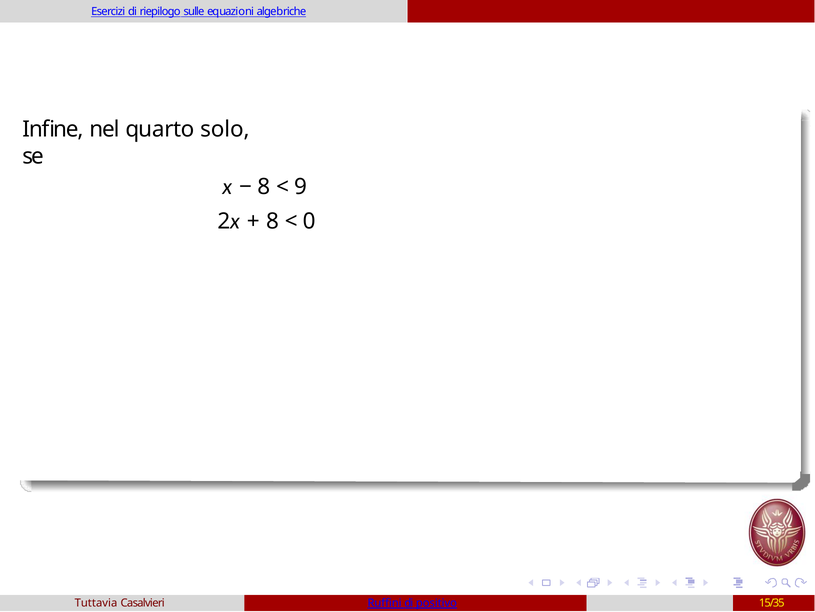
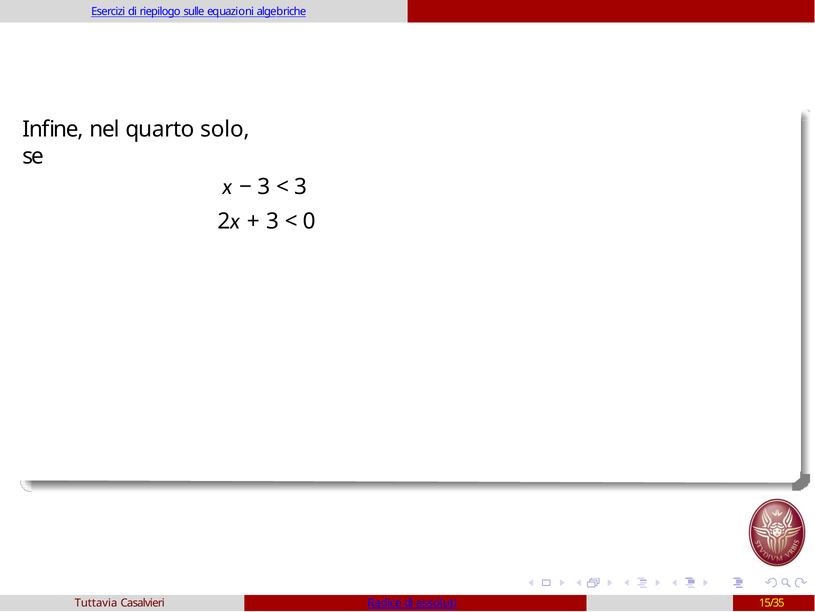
8: 8 -> 3 (264, 187)
9: 9 -> 3 (300, 187)
8: 8 -> 3 (272, 221)
Ruffini: Ruffini -> Radice (385, 603)
positivo: positivo -> assoluti (436, 603)
